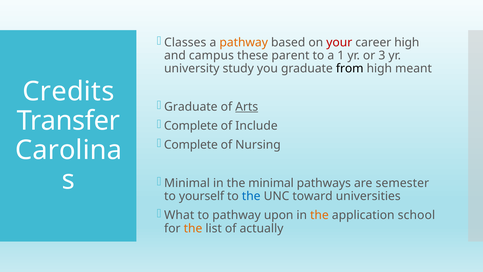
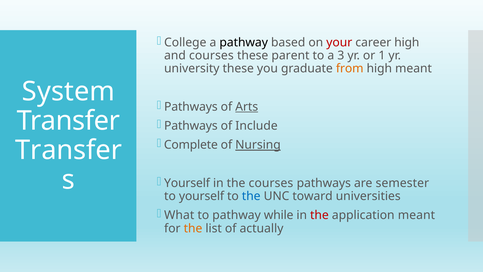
Classes: Classes -> College (185, 42)
pathway colour: orange -> black (244, 42)
and campus: campus -> courses (211, 56)
1: 1 -> 3 (341, 56)
3: 3 -> 1 (382, 56)
university study: study -> these (238, 69)
from colour: black -> orange (350, 69)
Credits: Credits -> System (68, 91)
Graduate: Graduate -> Pathways (191, 107)
Complete: Complete -> Pathways (191, 126)
Nursing underline: none -> present (258, 145)
Carolina: Carolina -> Transfer (69, 150)
Minimal: Minimal -> Yourself (187, 183)
the minimal: minimal -> courses (271, 183)
upon: upon -> while (279, 215)
the colour: orange -> red (319, 215)
application school: school -> meant (416, 215)
